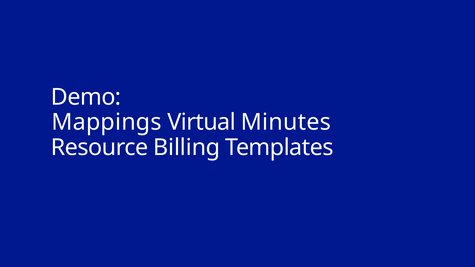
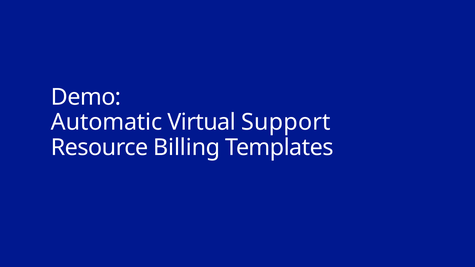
Mappings: Mappings -> Automatic (107, 122)
Minutes: Minutes -> Support (286, 122)
